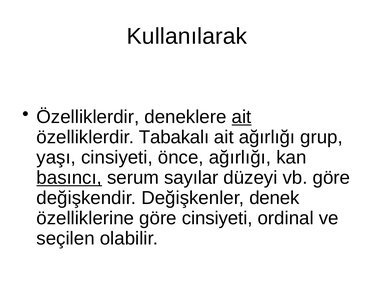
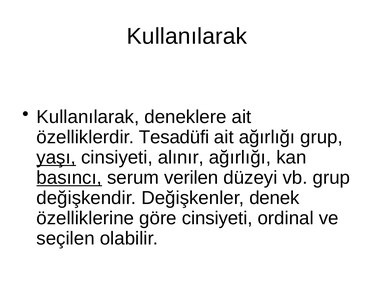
Özelliklerdir: Özelliklerdir -> Kullanılarak (88, 117)
ait underline: present -> none (242, 117)
Tabakalı: Tabakalı -> Tesadüfi (174, 137)
yaşı underline: none -> present (56, 157)
önce: önce -> alınır (181, 157)
sayılar: sayılar -> verilen (191, 177)
vb göre: göre -> grup (331, 177)
